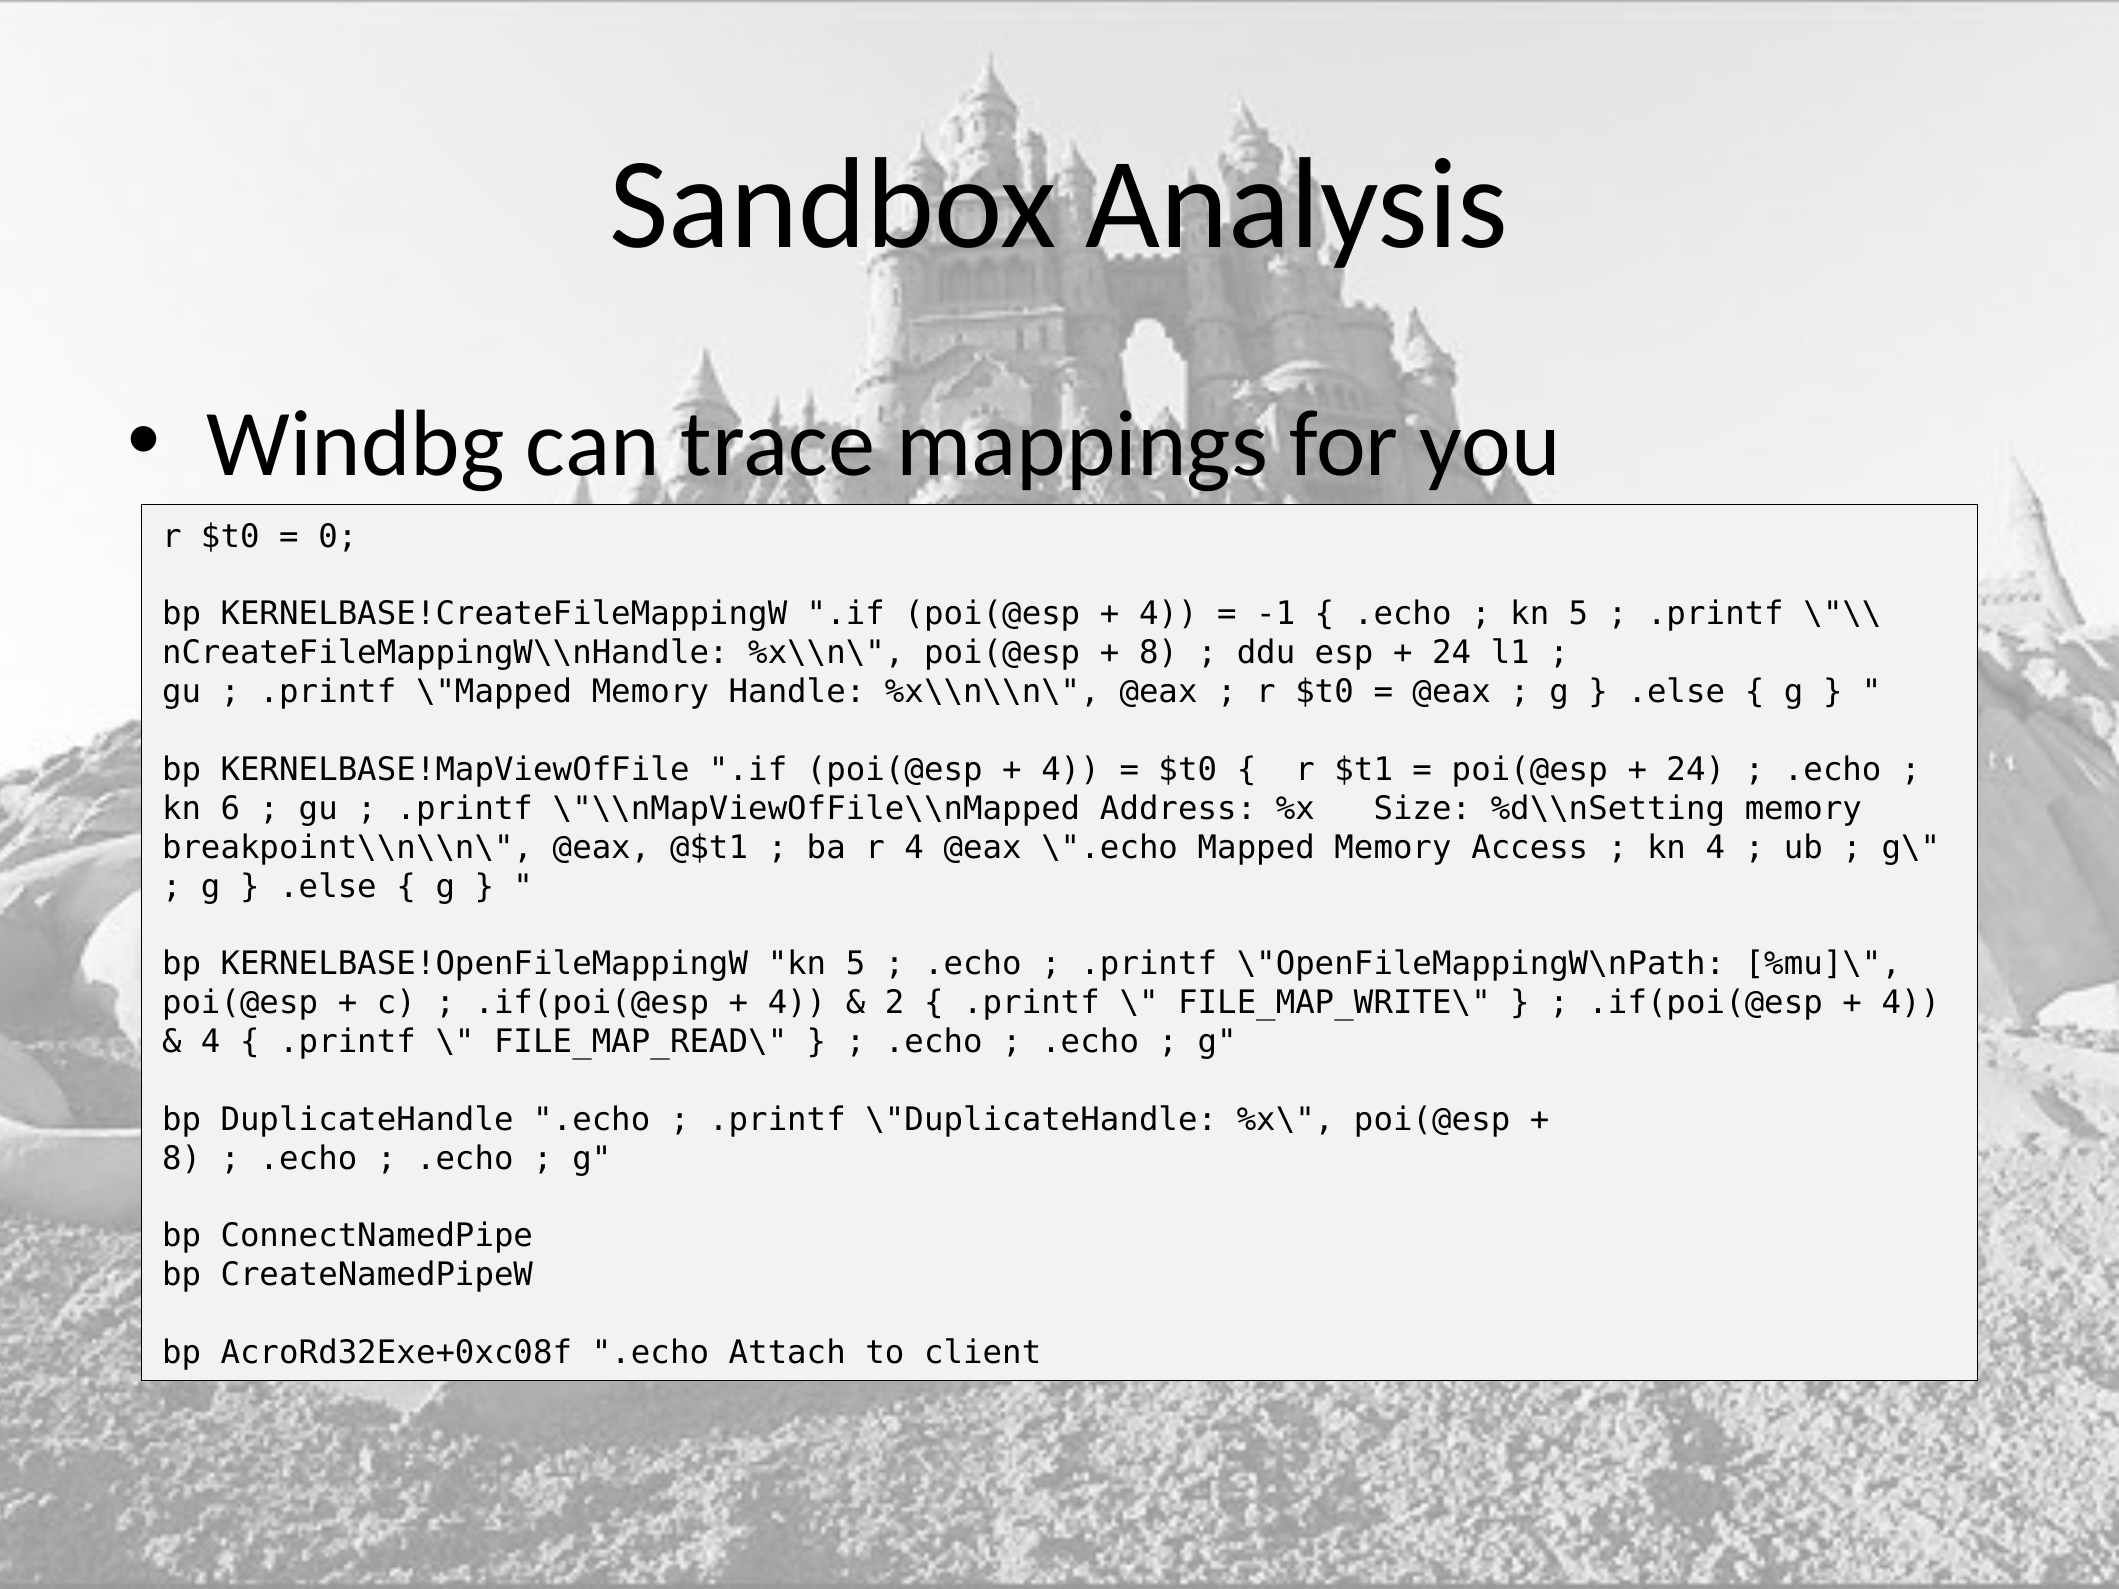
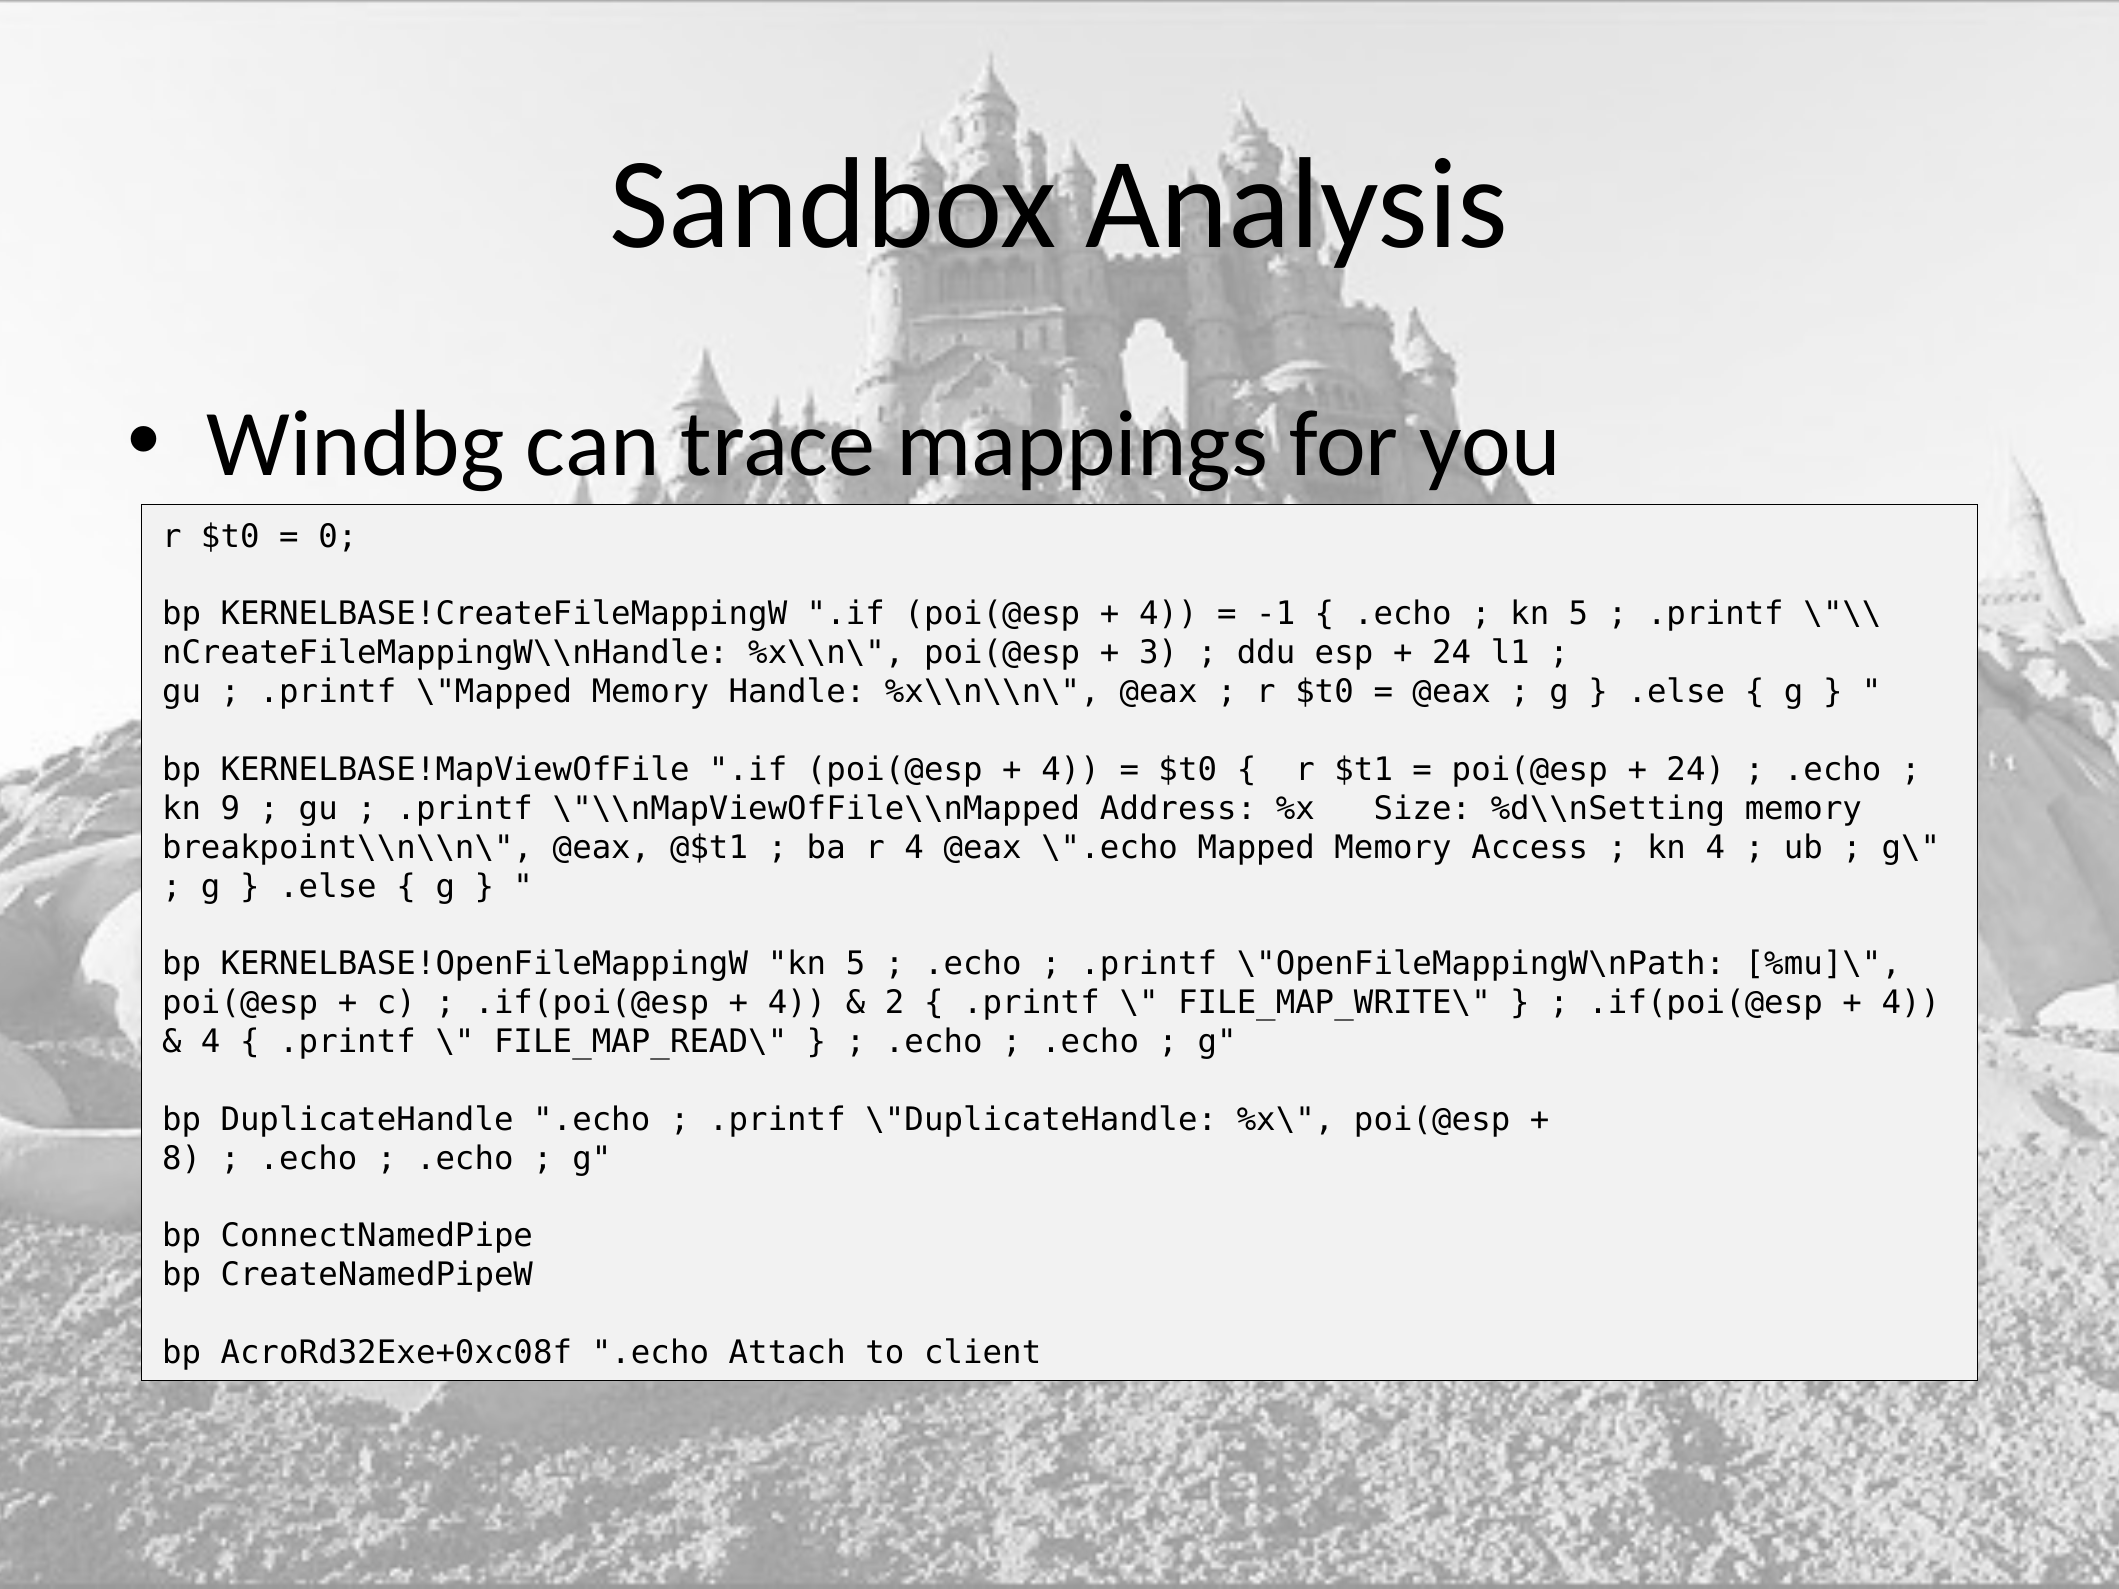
8: 8 -> 3 (1158, 653)
6: 6 -> 9 (230, 809)
